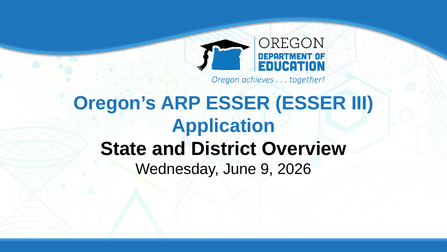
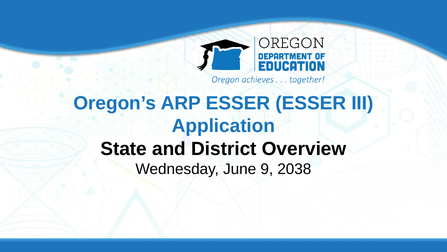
2026: 2026 -> 2038 (294, 169)
